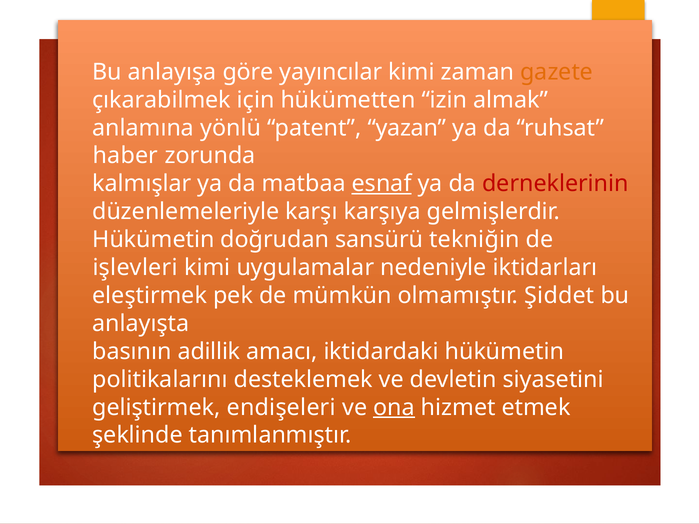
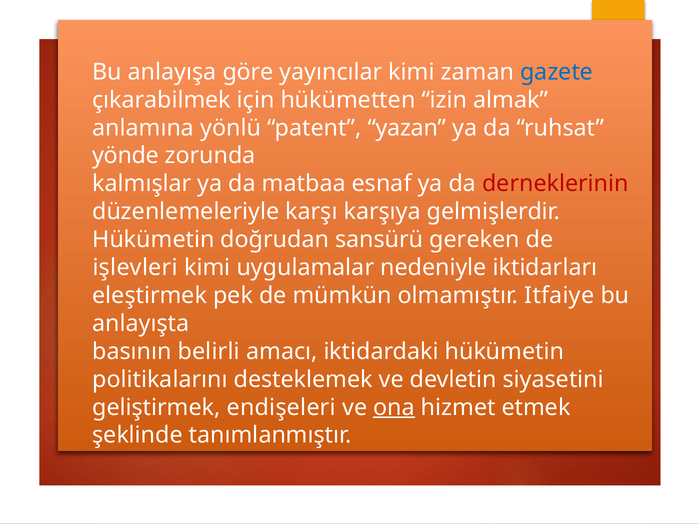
gazete colour: orange -> blue (557, 72)
haber: haber -> yönde (126, 156)
esnaf underline: present -> none (382, 184)
tekniğin: tekniğin -> gereken (475, 240)
Şiddet: Şiddet -> Itfaiye (559, 296)
adillik: adillik -> belirli (209, 352)
